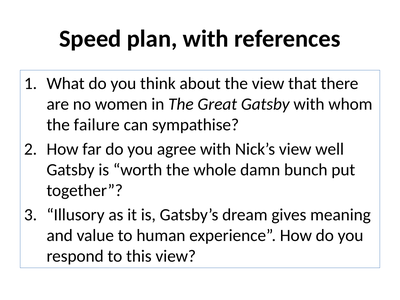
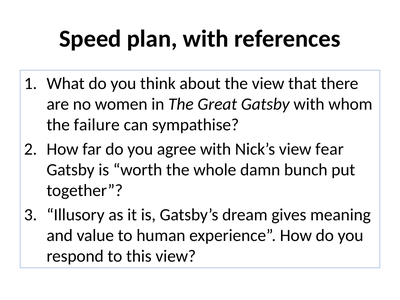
well: well -> fear (330, 149)
